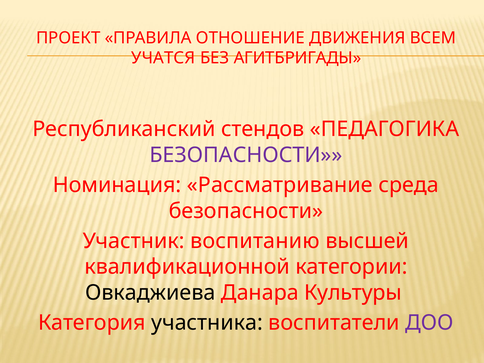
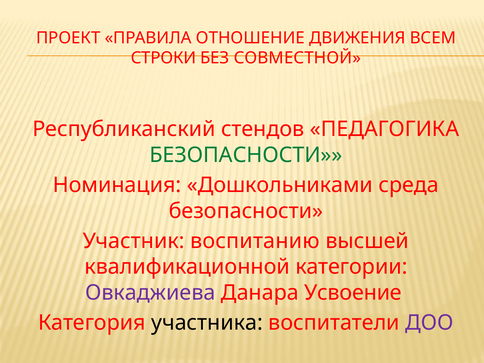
УЧАТСЯ: УЧАТСЯ -> СТРОКИ (163, 58)
АГИТБРИГАДЫ: АГИТБРИГАДЫ -> СОВМЕСТНОЙ (297, 58)
БЕЗОПАСНОСТИ colour: purple -> green (246, 155)
Рассматривание: Рассматривание -> Дошкольниками (280, 185)
Овкаджиева colour: black -> purple (150, 293)
Культуры: Культуры -> Усвоение (353, 293)
